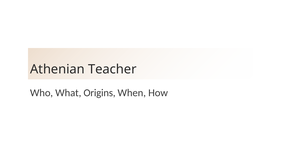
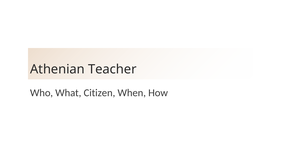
Origins: Origins -> Citizen (99, 93)
